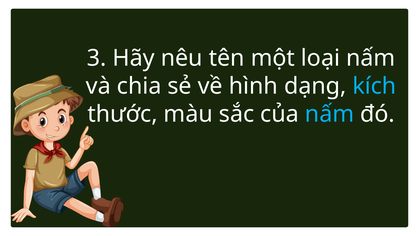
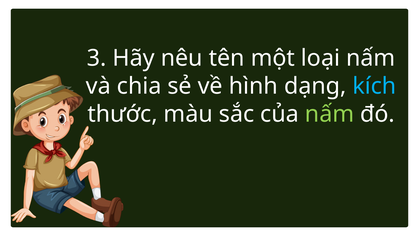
nấm colour: light blue -> light green (330, 114)
